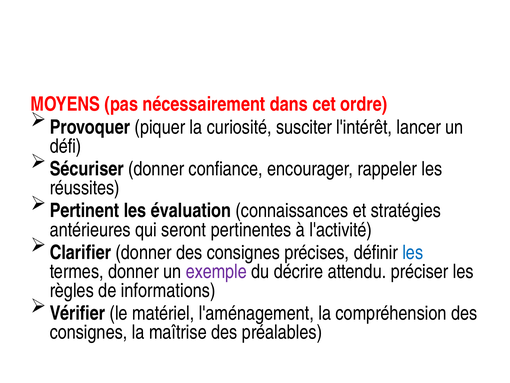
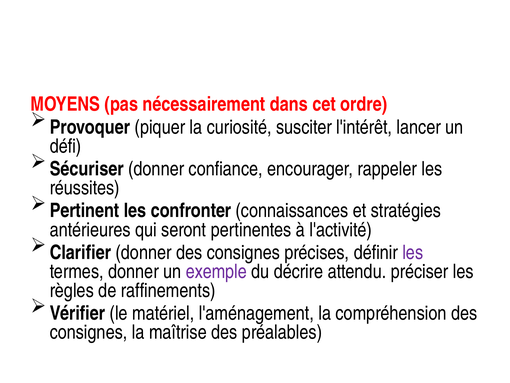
évaluation: évaluation -> confronter (191, 210)
les colour: blue -> purple (413, 252)
informations: informations -> raffinements (168, 290)
